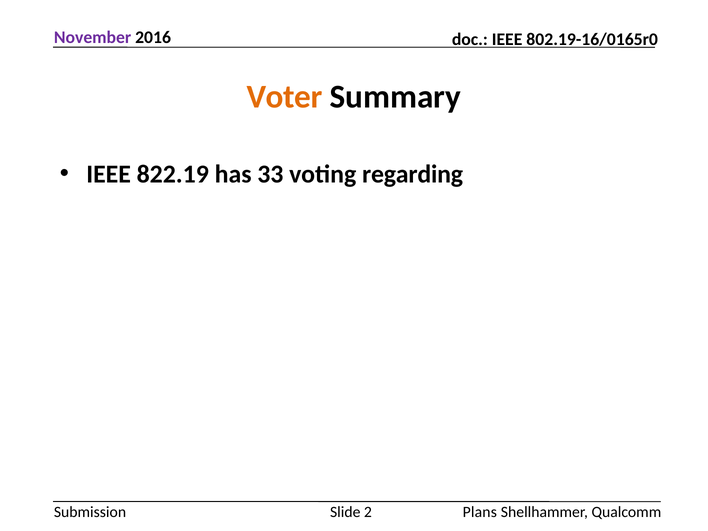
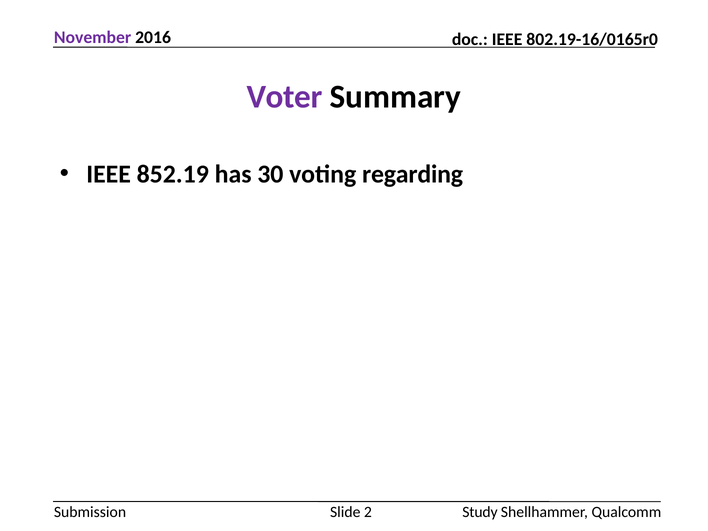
Voter colour: orange -> purple (285, 97)
822.19: 822.19 -> 852.19 (173, 174)
33: 33 -> 30 (270, 174)
Plans: Plans -> Study (480, 512)
